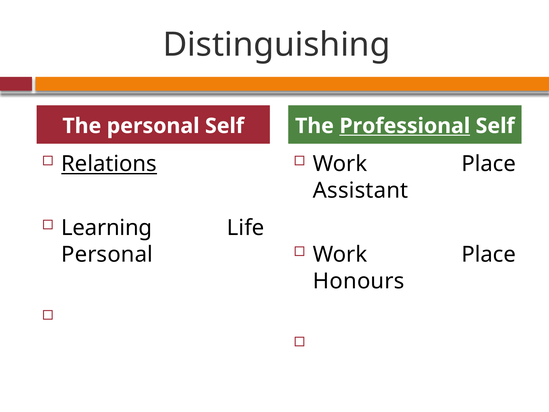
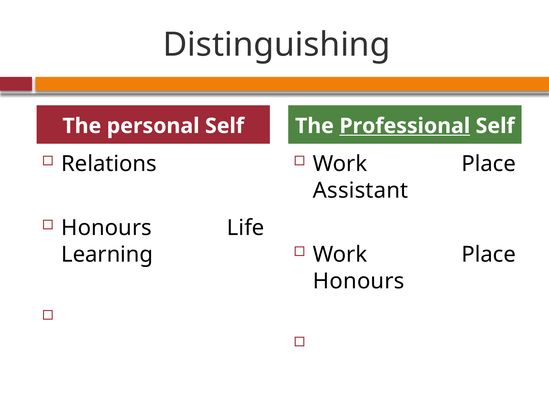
Relations underline: present -> none (109, 164)
Learning: Learning -> Honours (107, 228)
Personal: Personal -> Learning (107, 254)
